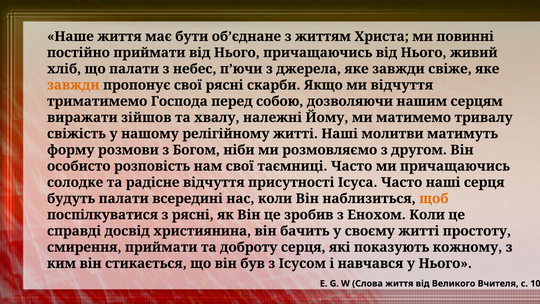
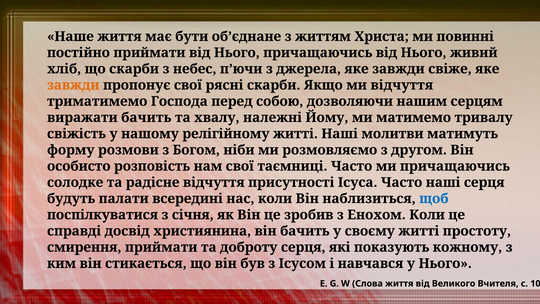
що палати: палати -> скарби (134, 69)
виражати зійшов: зійшов -> бачить (146, 117)
щоб colour: orange -> blue (434, 198)
з рясні: рясні -> січня (193, 215)
